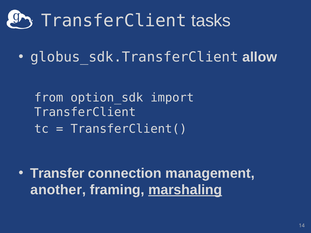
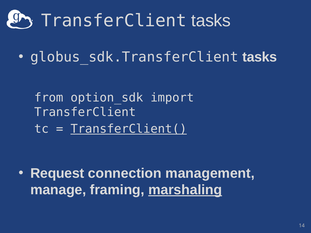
globus_sdk.TransferClient allow: allow -> tasks (260, 57)
TransferClient( underline: none -> present (129, 129)
Transfer: Transfer -> Request (57, 173)
another: another -> manage (58, 190)
